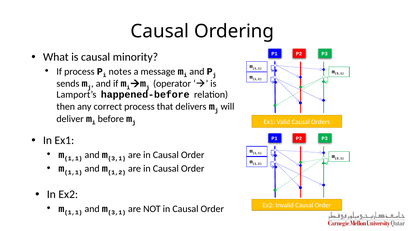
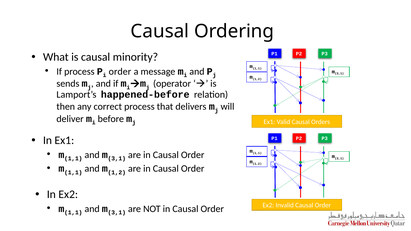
notes: notes -> order (120, 72)
